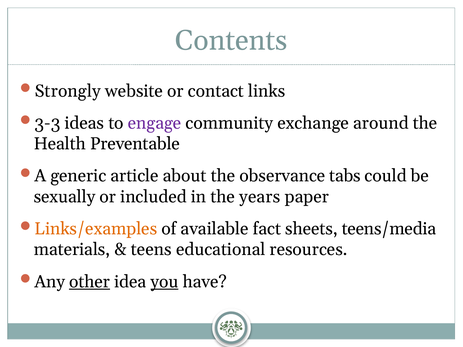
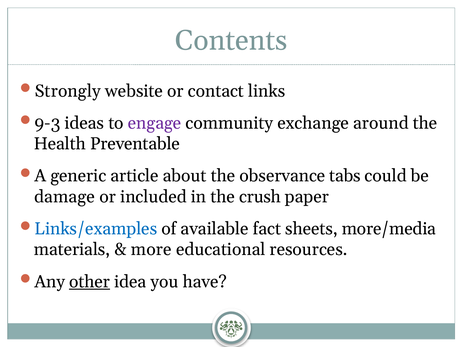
3-3: 3-3 -> 9-3 (47, 123)
sexually: sexually -> damage (64, 197)
years: years -> crush (260, 197)
Links/examples colour: orange -> blue (96, 229)
teens/media: teens/media -> more/media (389, 229)
teens: teens -> more (151, 250)
you underline: present -> none (165, 282)
